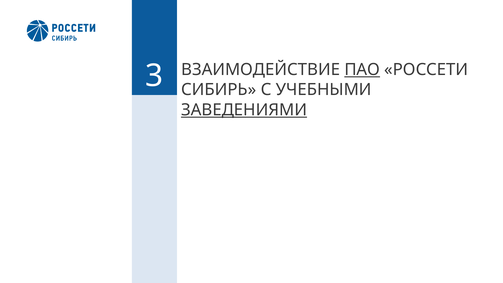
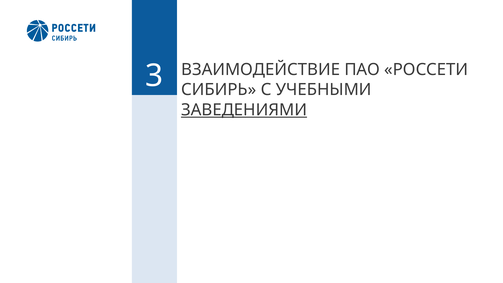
ПАО underline: present -> none (362, 70)
